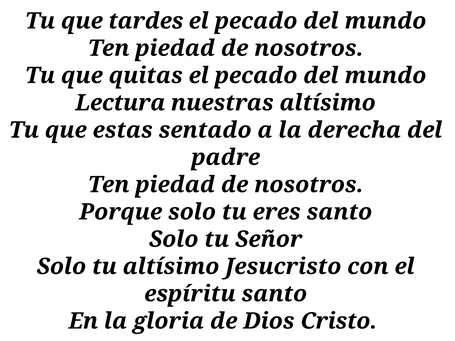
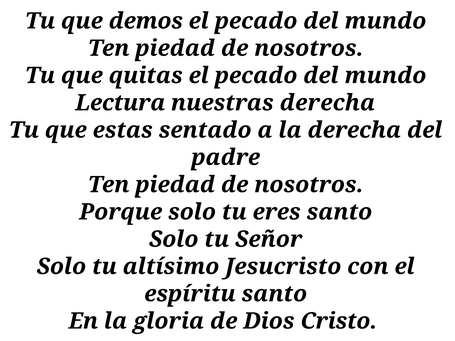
tardes: tardes -> demos (146, 21)
nuestras altísimo: altísimo -> derecha (327, 103)
